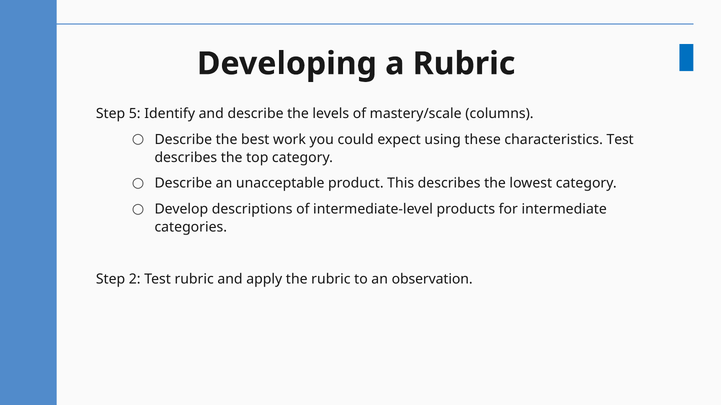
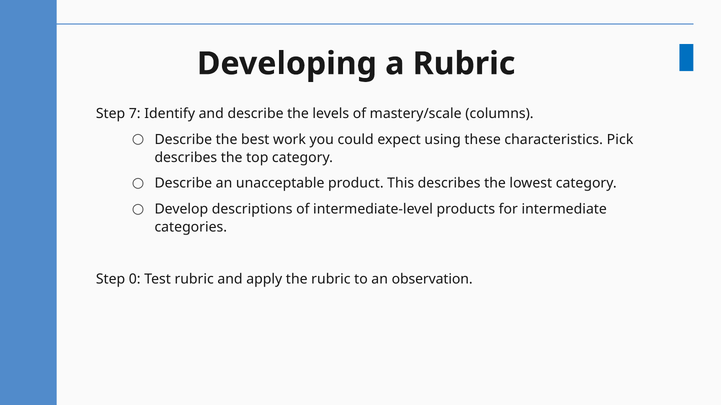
5: 5 -> 7 (135, 114)
characteristics Test: Test -> Pick (620, 140)
2: 2 -> 0 (135, 280)
